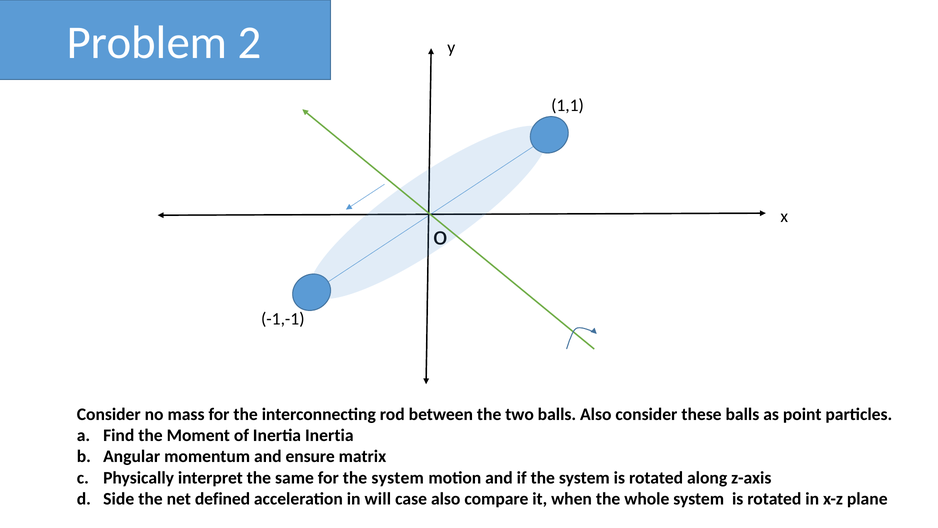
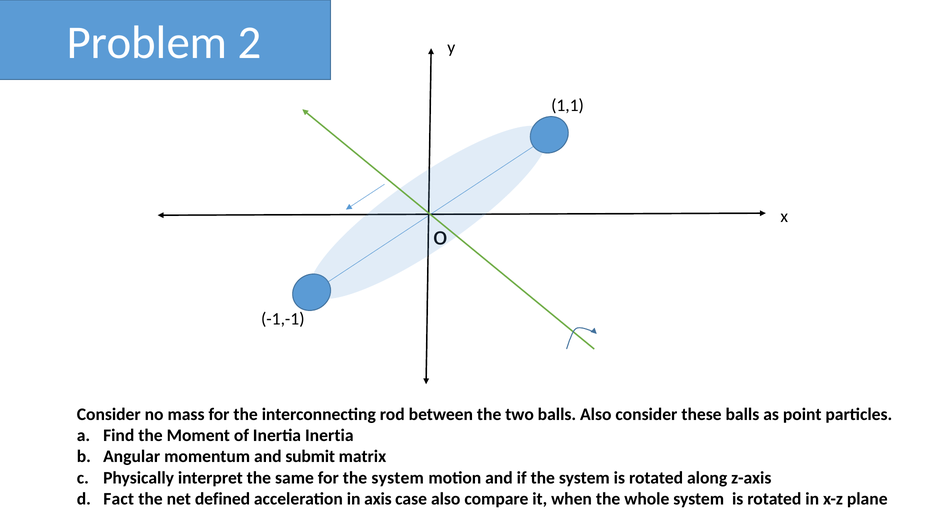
ensure: ensure -> submit (310, 456)
Side: Side -> Fact (119, 499)
will: will -> axis (378, 499)
